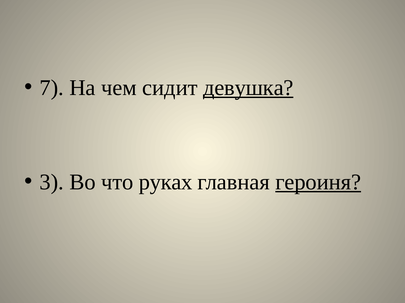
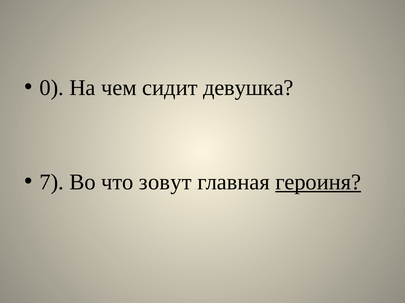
7: 7 -> 0 (52, 88)
девушка underline: present -> none (248, 88)
3: 3 -> 7 (52, 182)
руках: руках -> зовут (165, 182)
